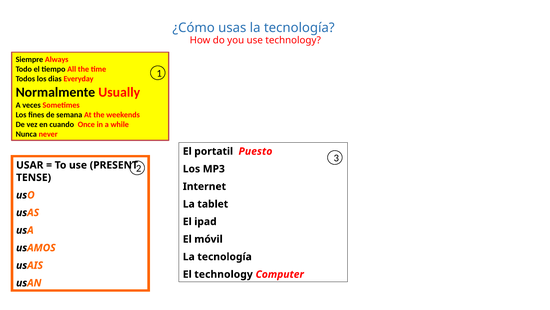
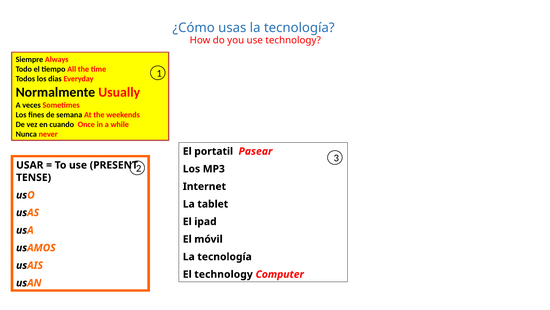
Puesto: Puesto -> Pasear (255, 151)
